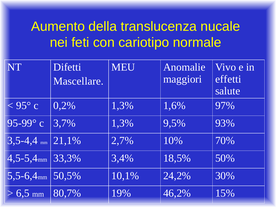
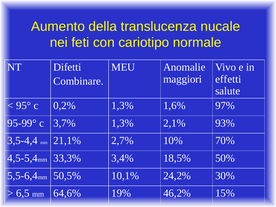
Mascellare: Mascellare -> Combinare (78, 81)
9,5%: 9,5% -> 2,1% (174, 123)
80,7%: 80,7% -> 64,6% (67, 193)
